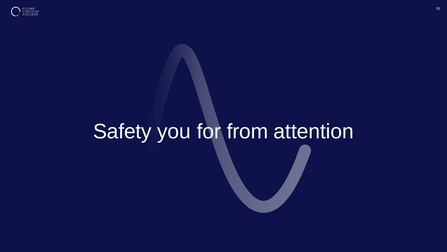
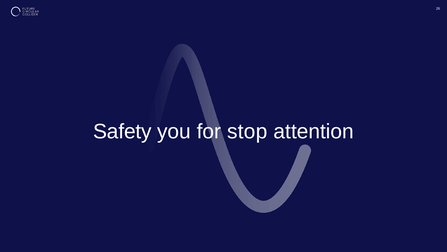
from: from -> stop (247, 131)
